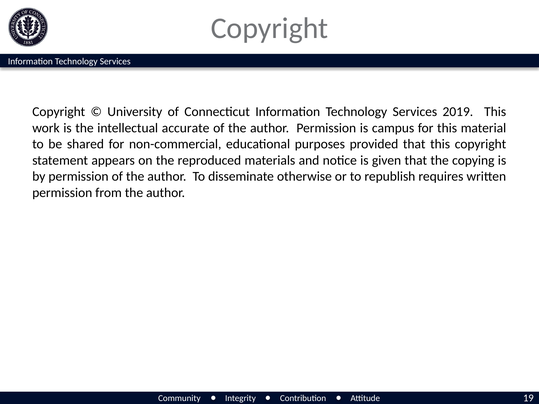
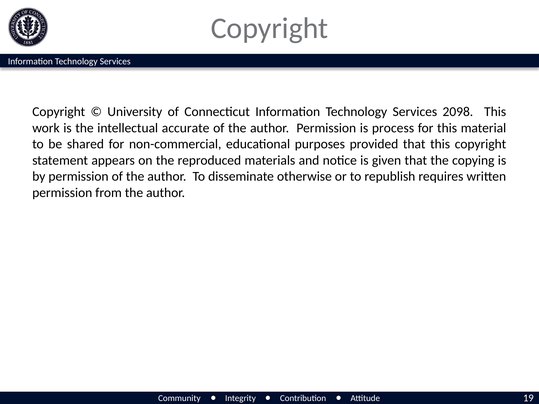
2019: 2019 -> 2098 (458, 112)
campus: campus -> process (393, 128)
